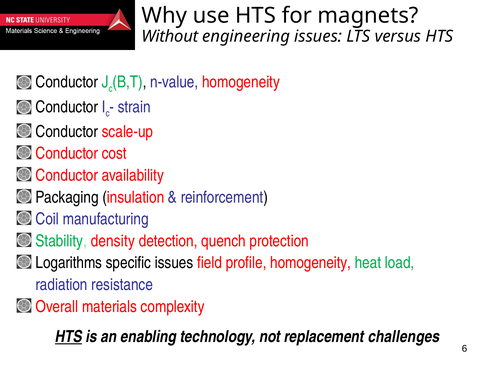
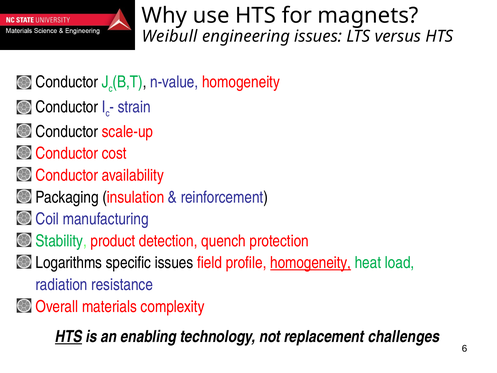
Without: Without -> Weibull (170, 37)
density: density -> product (113, 241)
homogeneity underline: none -> present (311, 263)
